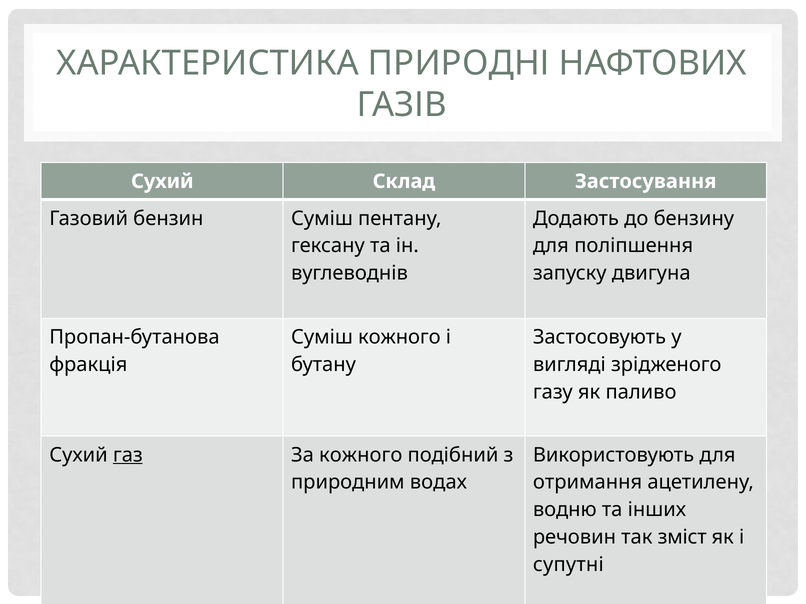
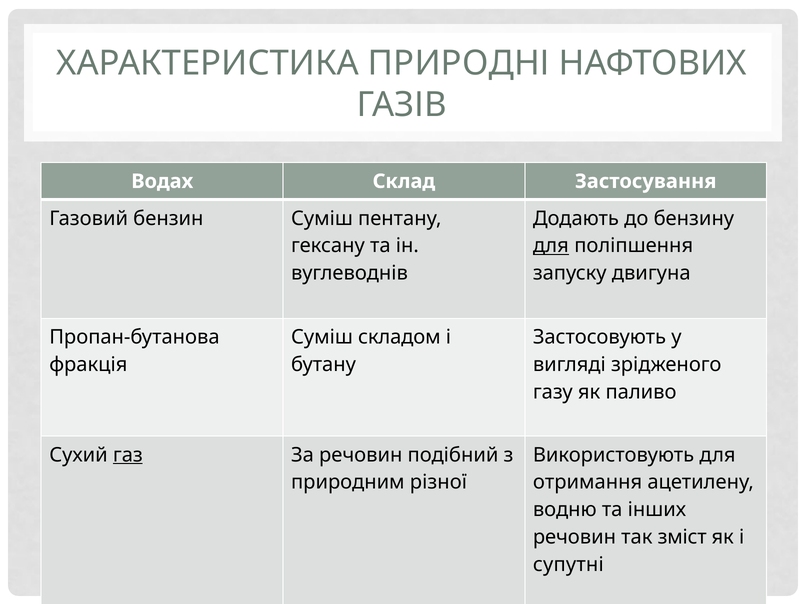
Сухий: Сухий -> Водах (162, 181)
для underline: none -> present (551, 246)
Суміш кожного: кожного -> складом (399, 338)
За кожного: кожного -> речовин (361, 455)
водах: водах -> різної (438, 483)
